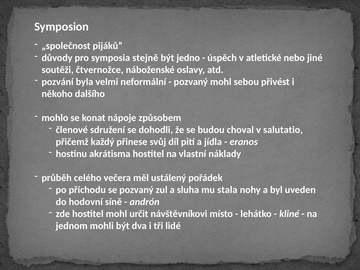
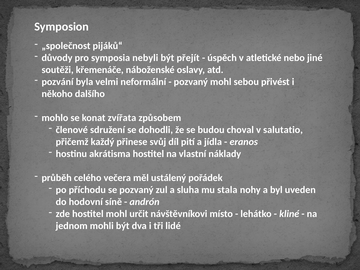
stejně: stejně -> nebyli (145, 58)
jedno: jedno -> přejít (188, 58)
čtvernožce: čtvernožce -> křemenáče (100, 70)
nápoje: nápoje -> zvířata (122, 118)
